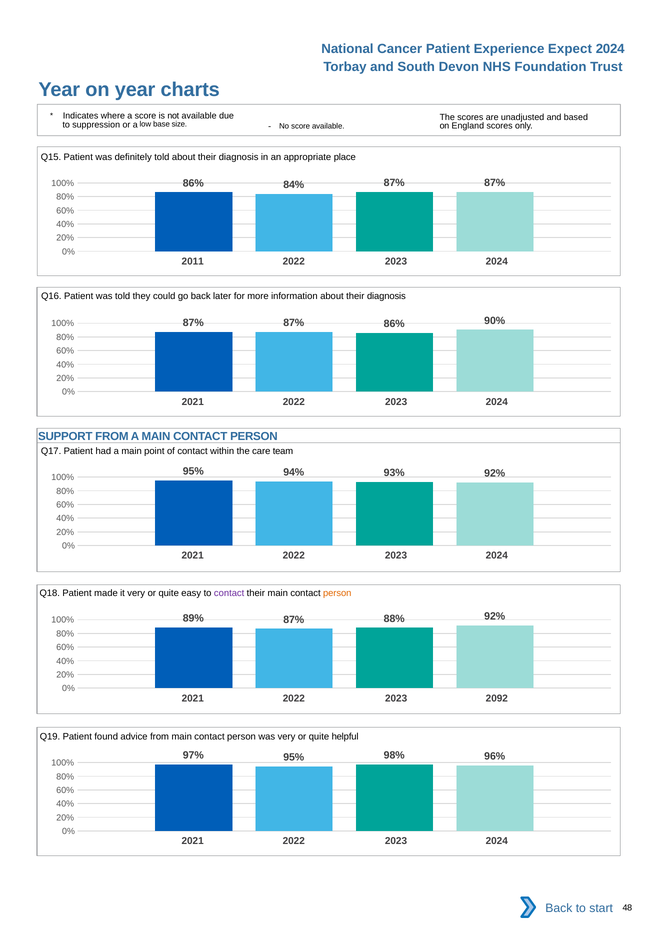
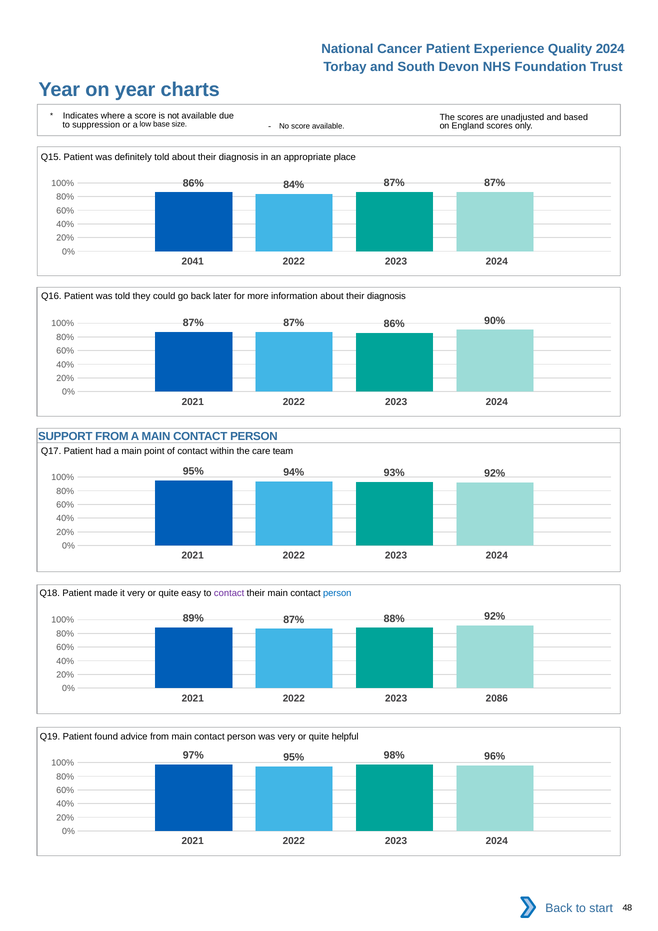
Expect: Expect -> Quality (570, 49)
2011: 2011 -> 2041 (193, 262)
person colour: orange -> blue (337, 593)
2092: 2092 -> 2086 (497, 698)
